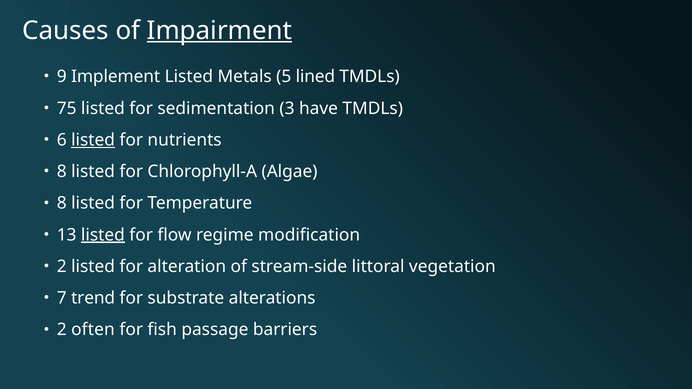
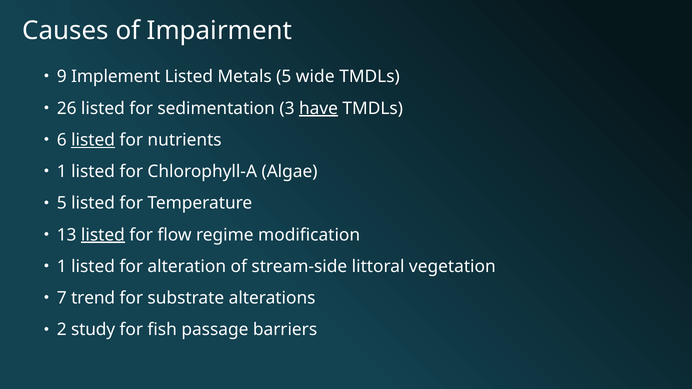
Impairment underline: present -> none (220, 31)
lined: lined -> wide (315, 77)
75: 75 -> 26 (67, 108)
have underline: none -> present (318, 108)
8: 8 -> 1 (62, 172)
8: 8 -> 5 (62, 203)
2: 2 -> 1 (62, 267)
often: often -> study (93, 330)
